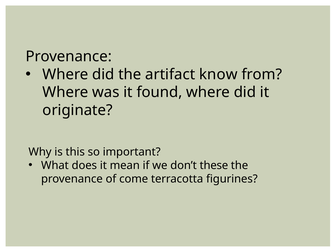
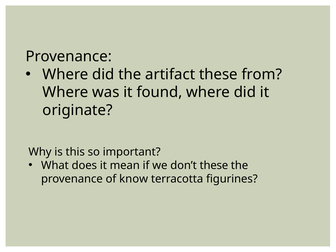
artifact know: know -> these (218, 74)
come: come -> know (134, 179)
